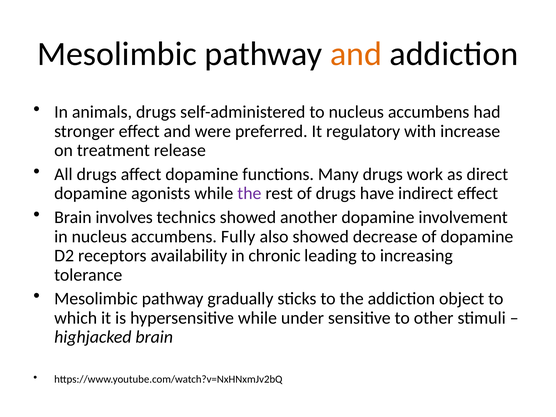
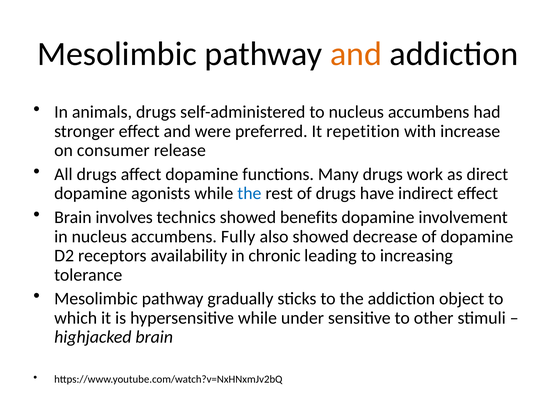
regulatory: regulatory -> repetition (363, 131)
treatment: treatment -> consumer (113, 150)
the colour: purple -> blue (249, 193)
another: another -> benefits (309, 217)
